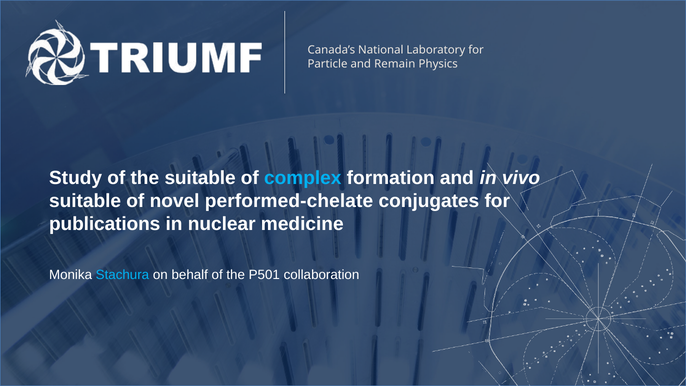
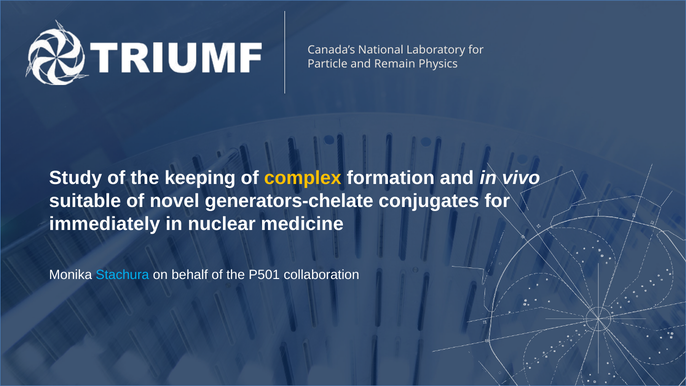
the suitable: suitable -> keeping (200, 178)
complex colour: light blue -> yellow (303, 178)
performed-chelate: performed-chelate -> generators-chelate (289, 201)
publications: publications -> immediately (105, 224)
